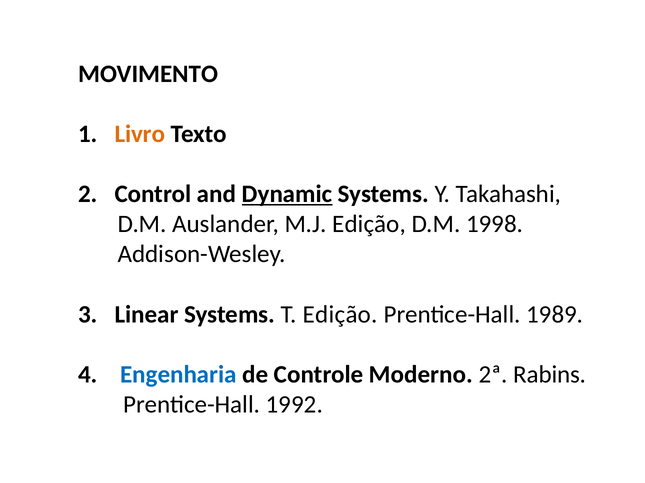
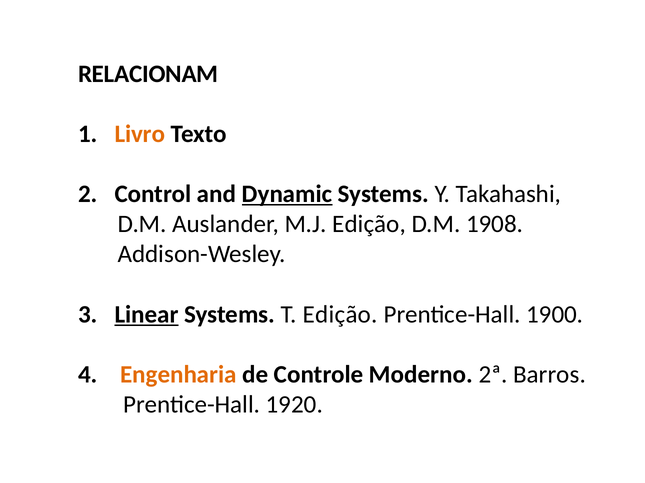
MOVIMENTO: MOVIMENTO -> RELACIONAM (148, 74)
1998: 1998 -> 1908 (495, 224)
Linear underline: none -> present (147, 315)
1989: 1989 -> 1900 (555, 315)
Engenharia colour: blue -> orange (178, 375)
Rabins: Rabins -> Barros (550, 375)
1992: 1992 -> 1920 (294, 405)
